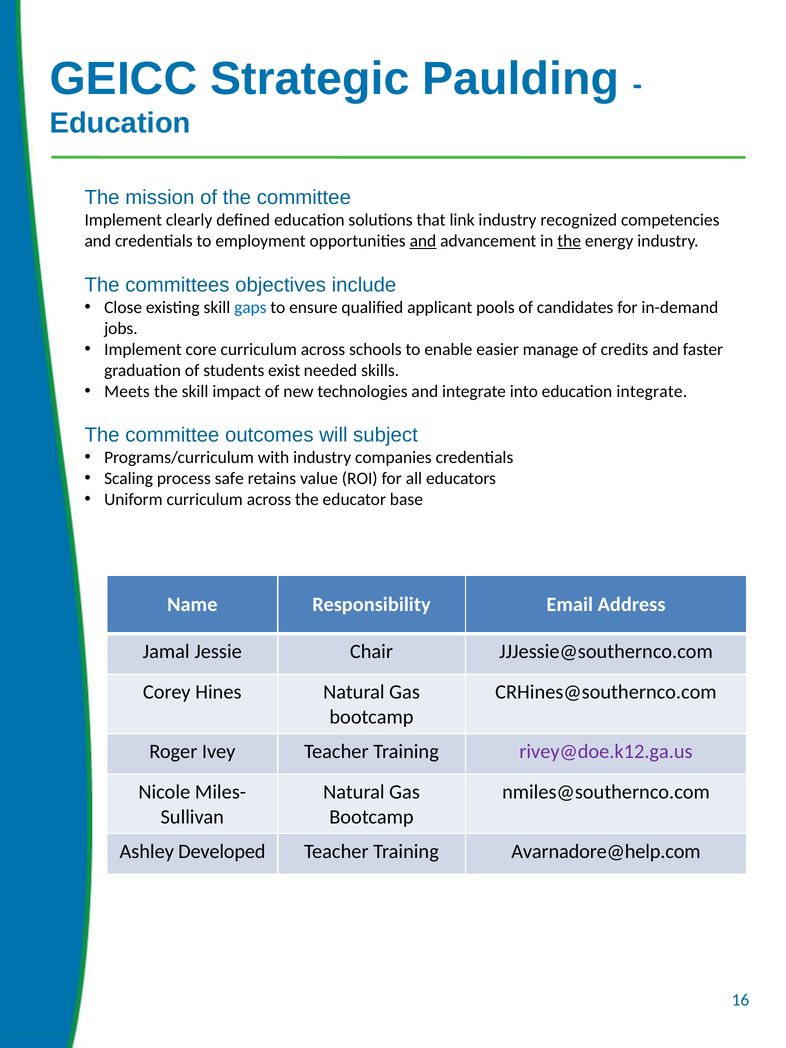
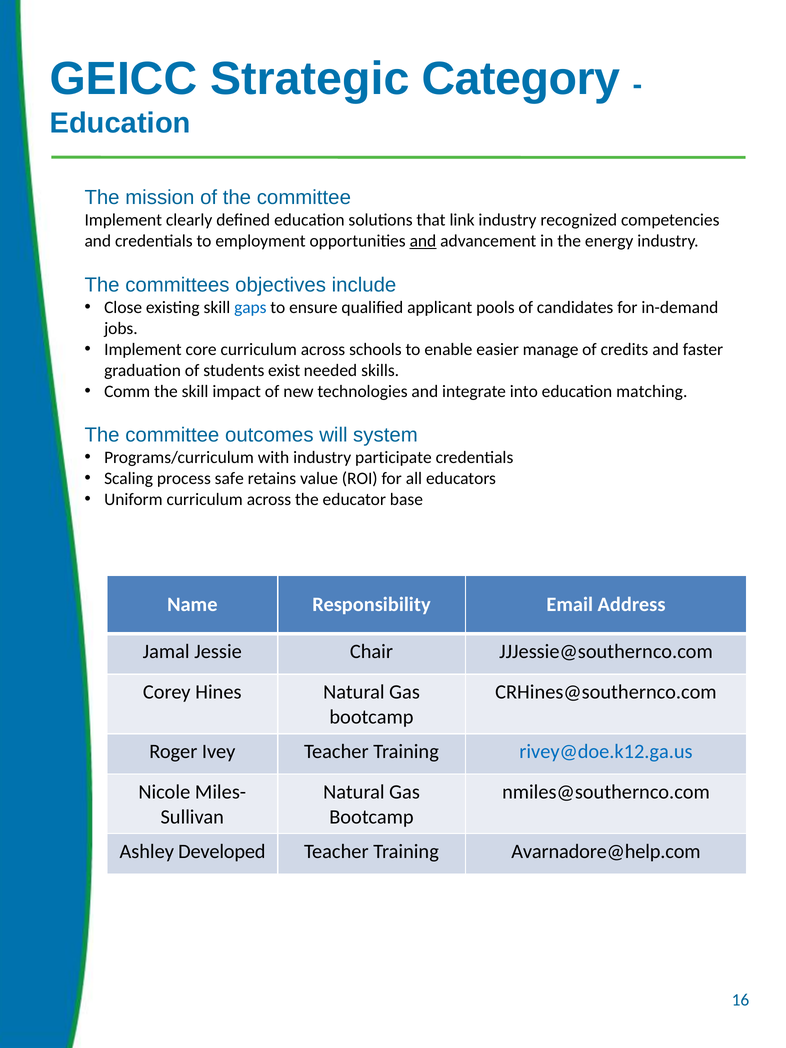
Paulding: Paulding -> Category (521, 79)
the underline: present -> none (569, 241)
Meets: Meets -> Comm (127, 391)
education integrate: integrate -> matching (652, 391)
subject: subject -> system (385, 435)
companies: companies -> participate (393, 458)
rivey@doe.k12.ga.us colour: purple -> blue (606, 752)
